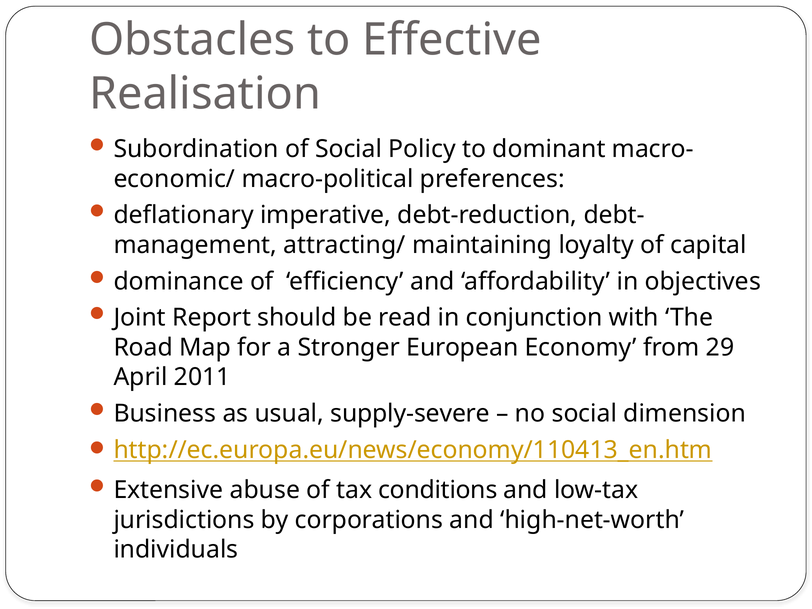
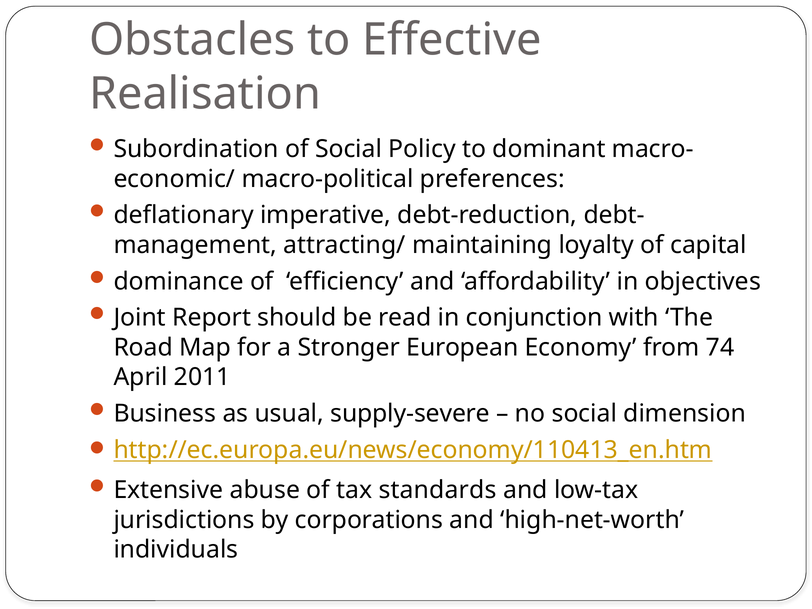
29: 29 -> 74 (720, 347)
conditions: conditions -> standards (438, 490)
